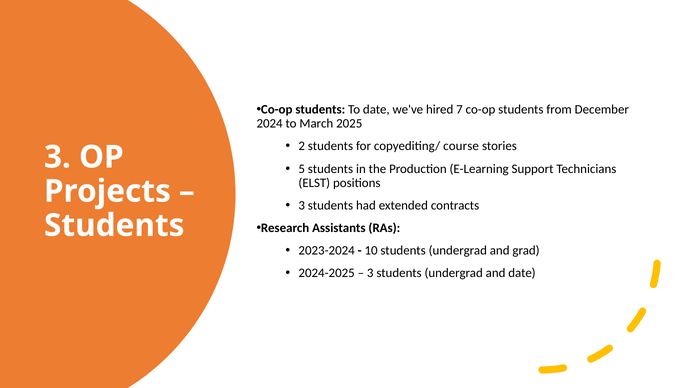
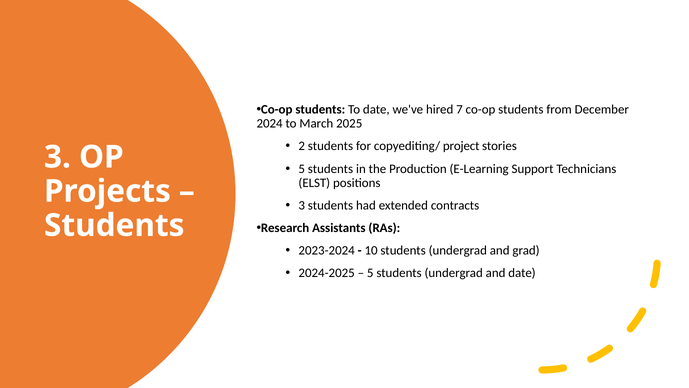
course: course -> project (461, 146)
3: 3 -> 5 (370, 273)
